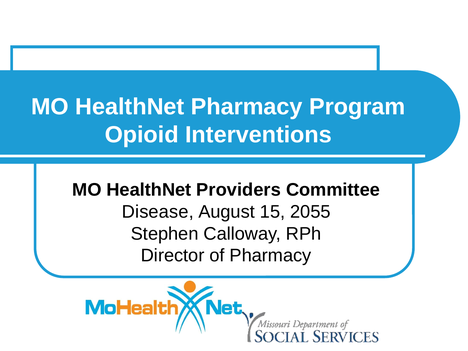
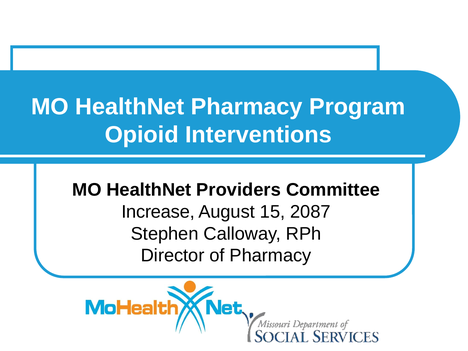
Disease: Disease -> Increase (158, 212)
2055: 2055 -> 2087 (310, 212)
